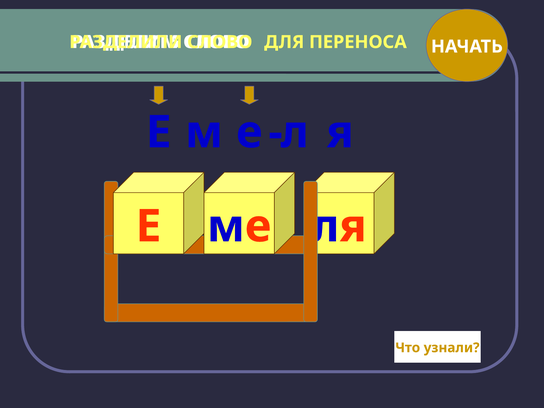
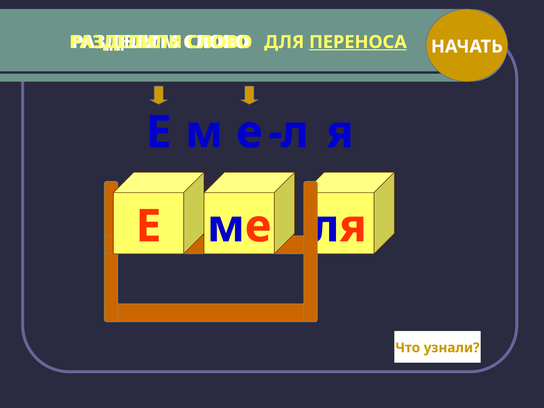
ПЕРЕНОСА underline: none -> present (358, 42)
